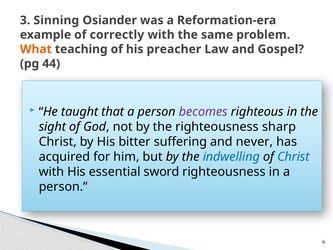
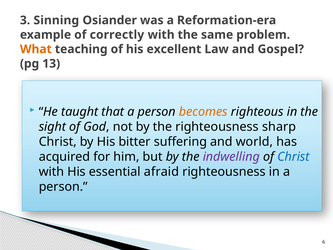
preacher: preacher -> excellent (174, 49)
44: 44 -> 13 (51, 64)
becomes colour: purple -> orange (203, 112)
never: never -> world (254, 142)
indwelling colour: blue -> purple (231, 157)
sword: sword -> afraid (161, 172)
